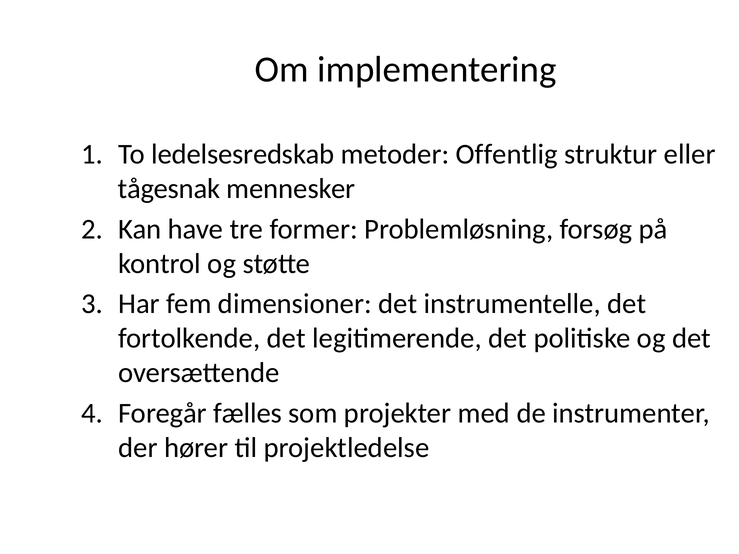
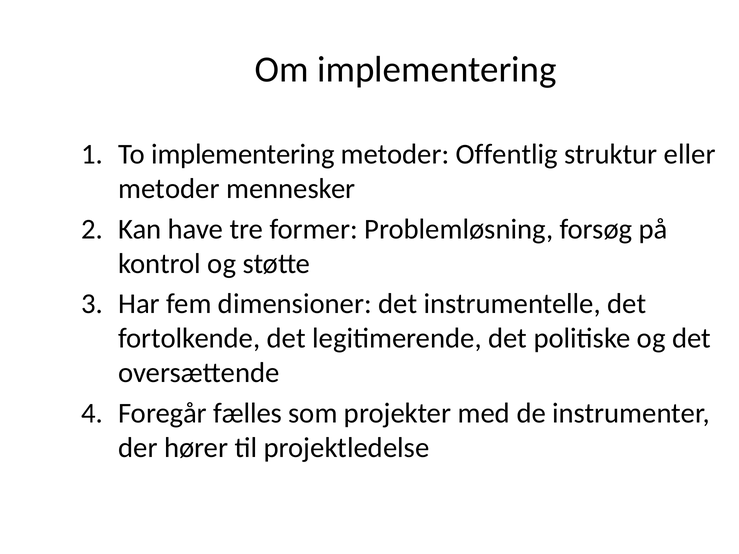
To ledelsesredskab: ledelsesredskab -> implementering (243, 155)
tågesnak: tågesnak -> metoder (169, 189)
